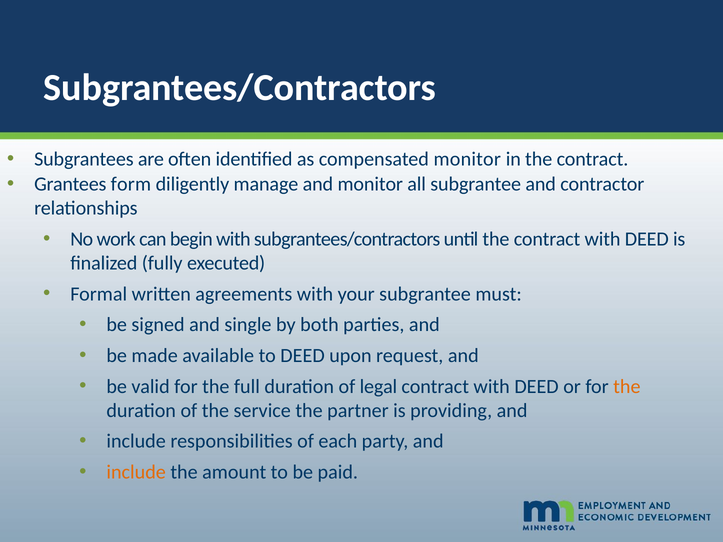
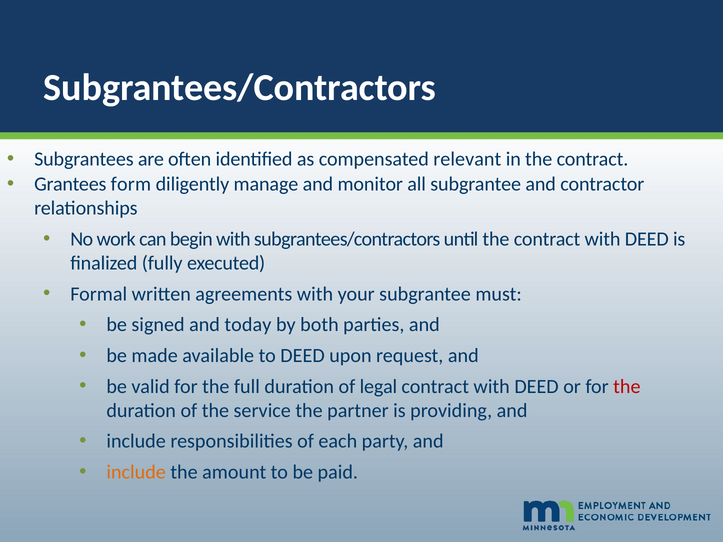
compensated monitor: monitor -> relevant (467, 159)
single: single -> today (248, 325)
the colour: orange -> red (627, 387)
